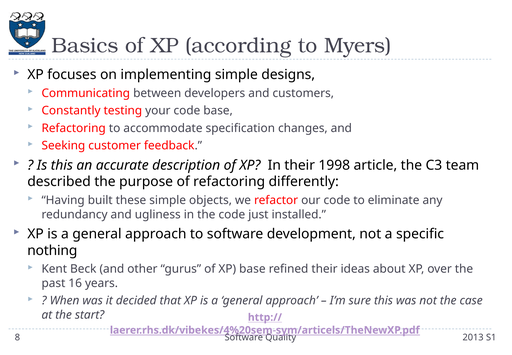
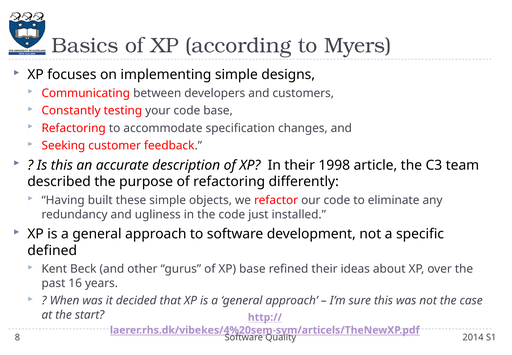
nothing: nothing -> defined (52, 250)
2013: 2013 -> 2014 (473, 337)
